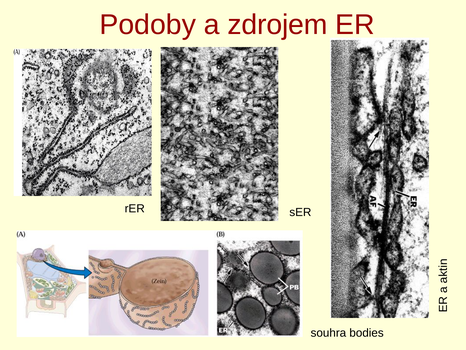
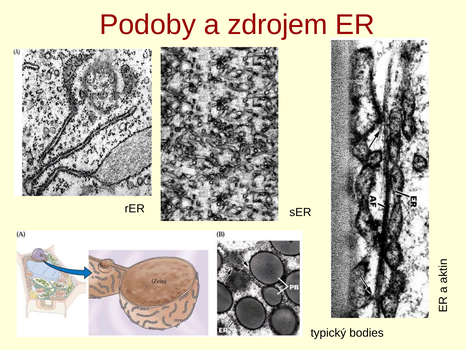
souhra: souhra -> typický (328, 332)
